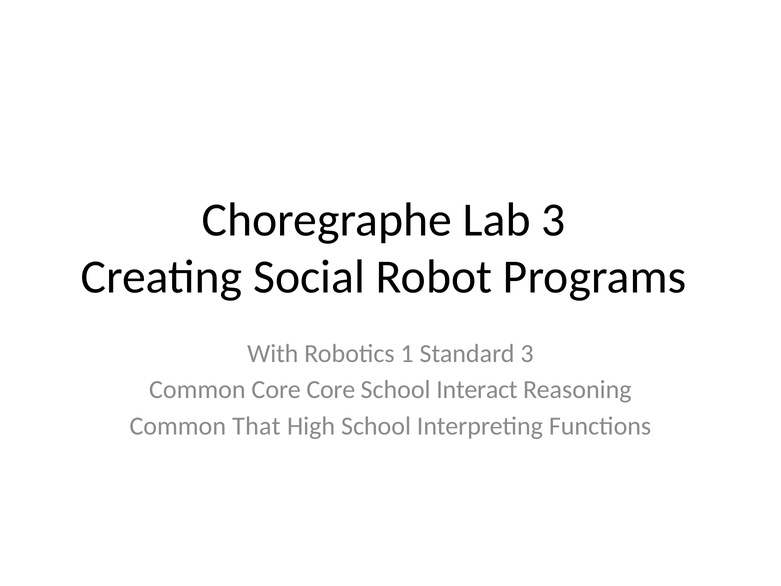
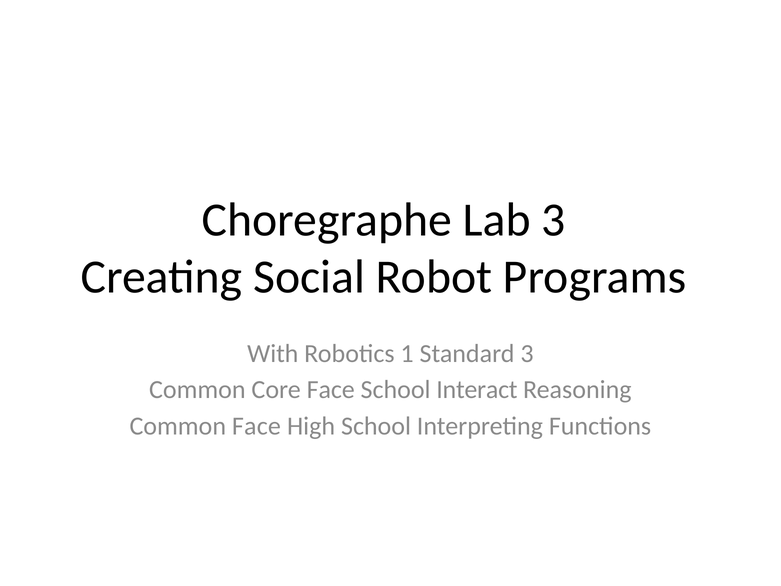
Core Core: Core -> Face (331, 390)
Common That: That -> Face (256, 426)
